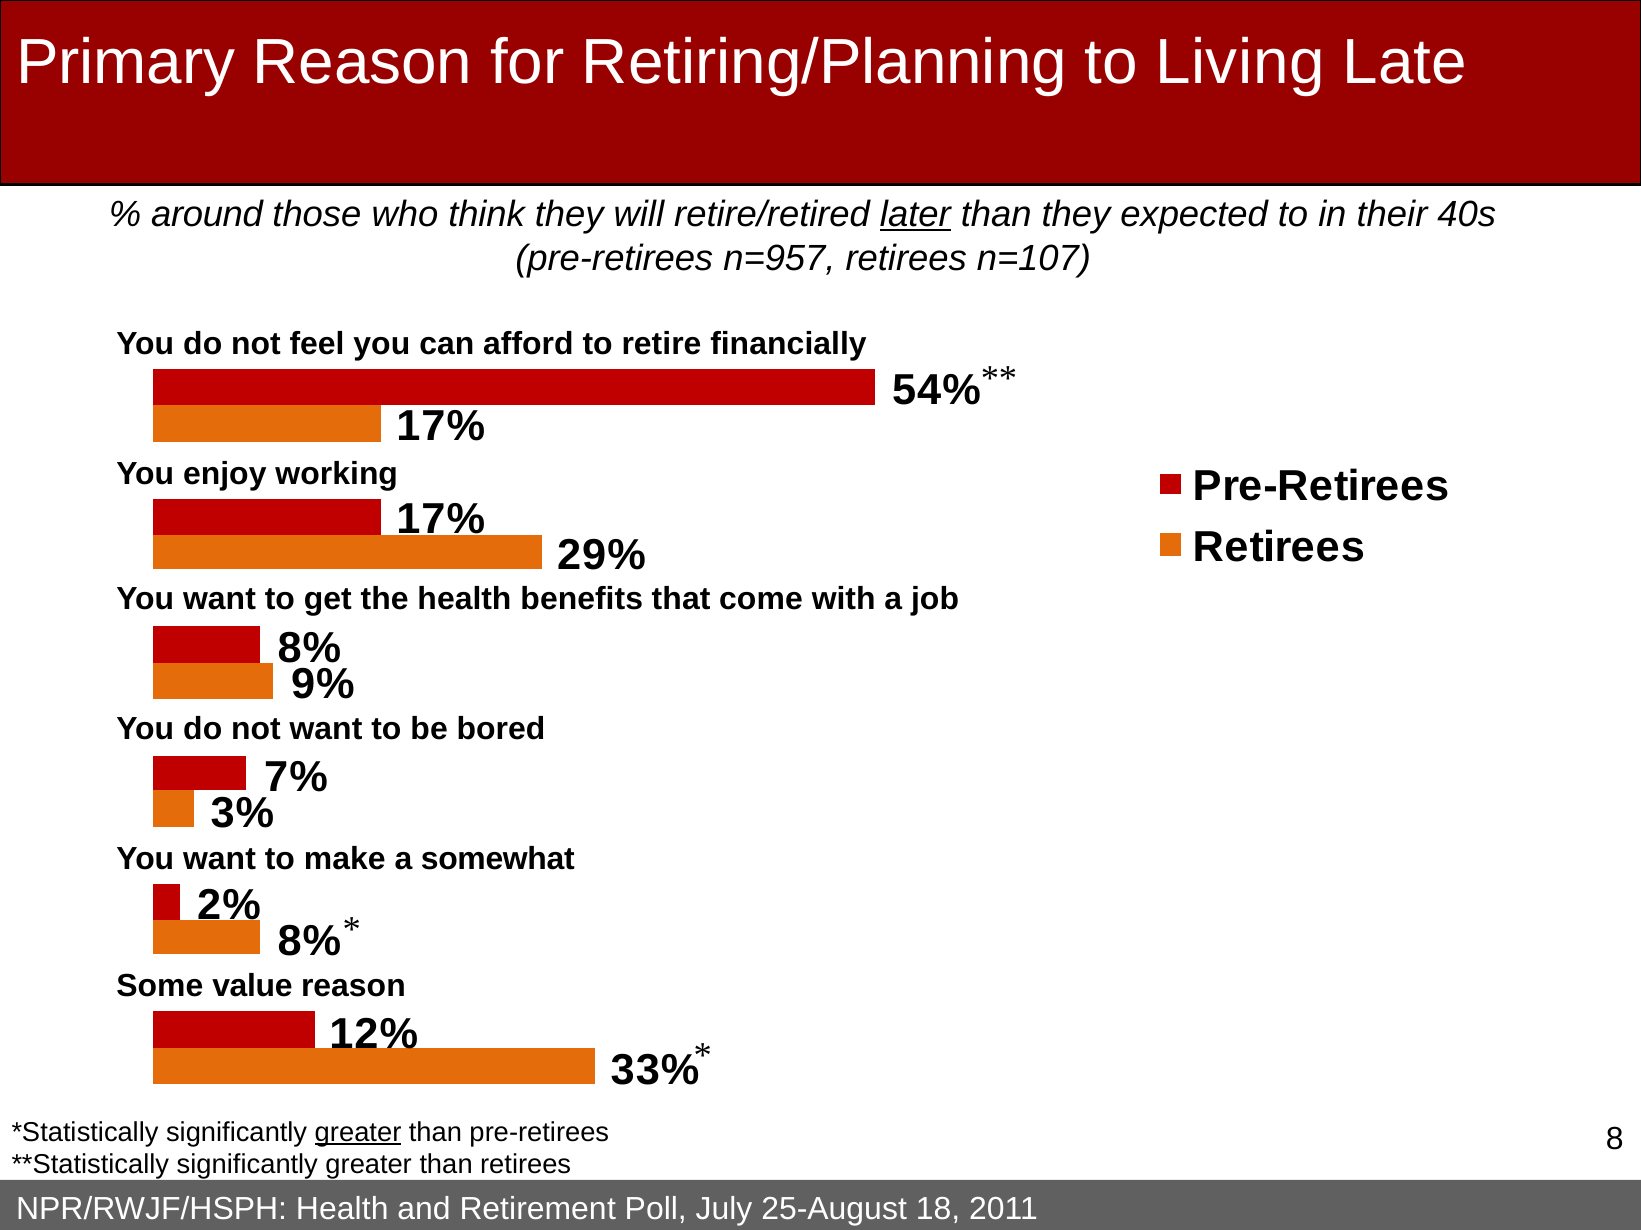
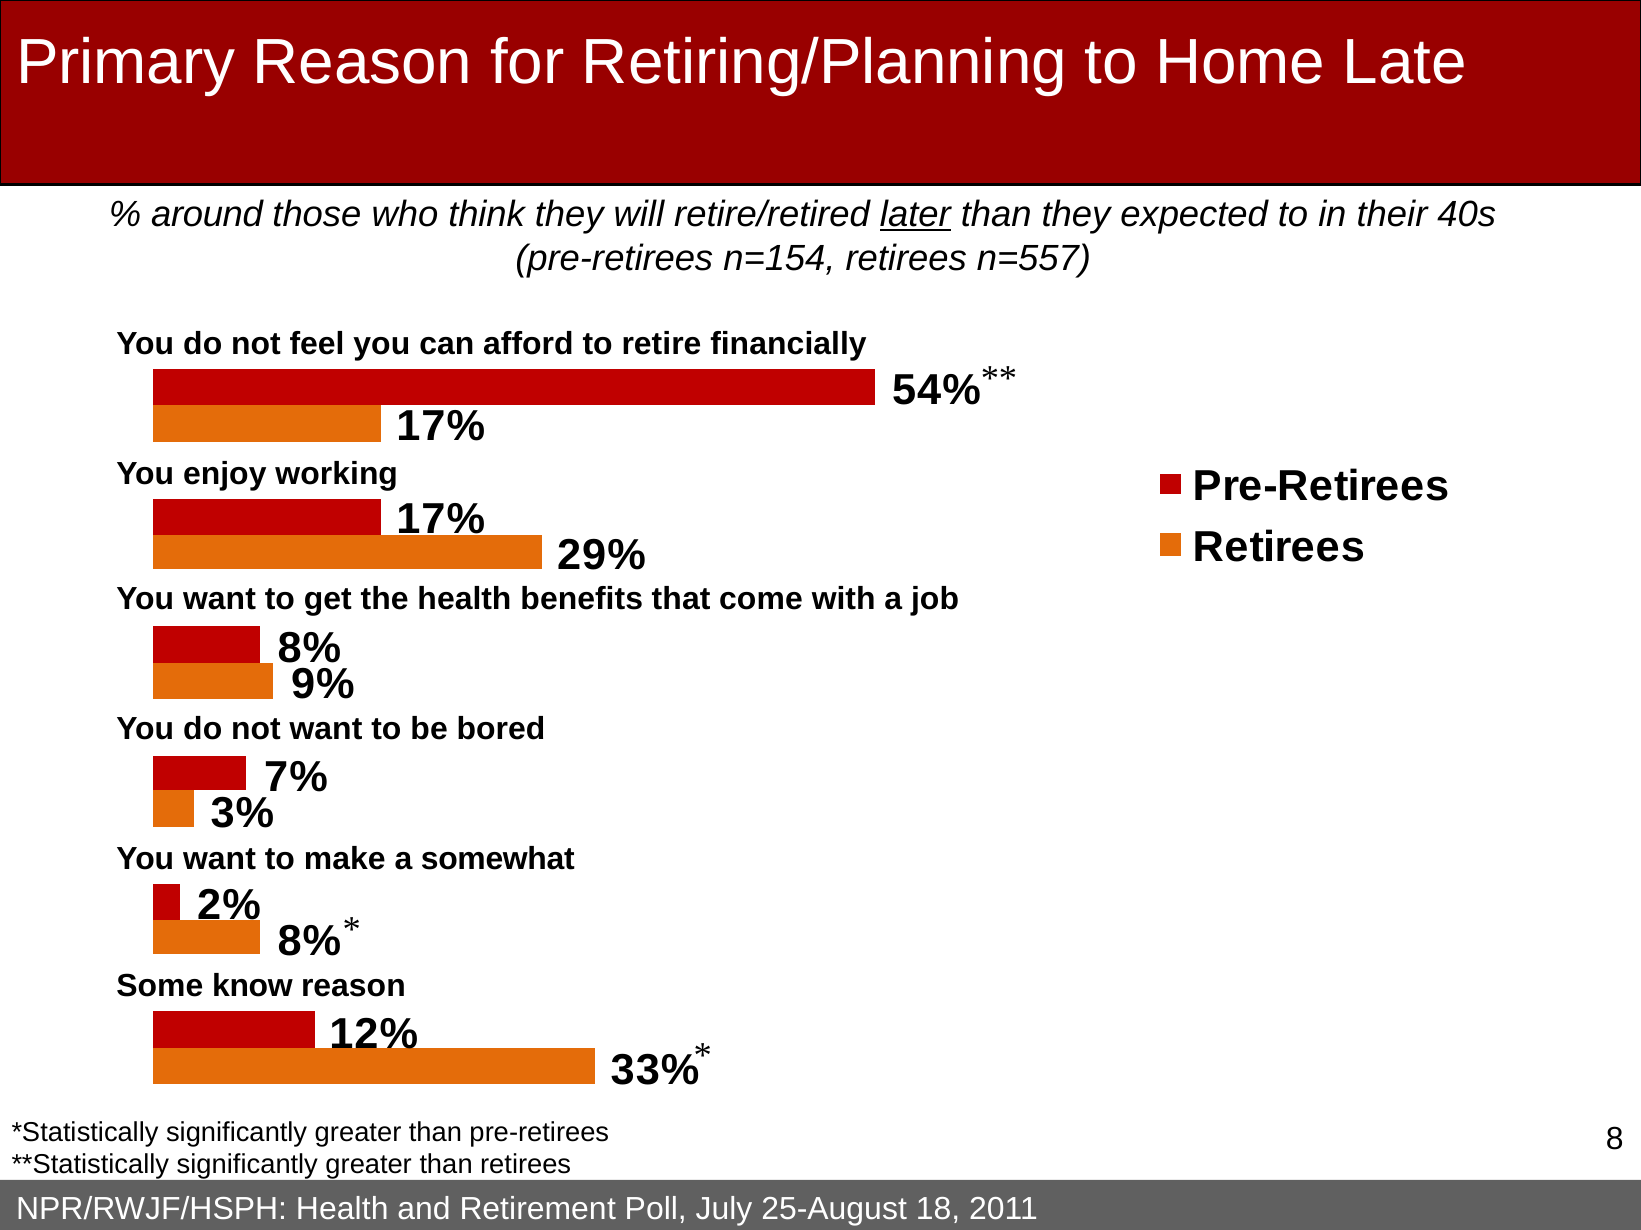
Living: Living -> Home (1240, 62)
n=957: n=957 -> n=154 (779, 258)
n=107: n=107 -> n=557 (1034, 258)
value: value -> know (252, 987)
greater underline: present -> none (358, 1133)
